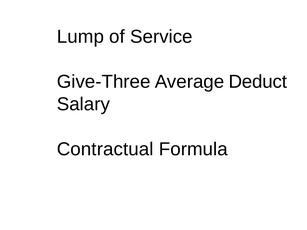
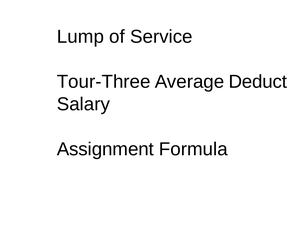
Give-Three: Give-Three -> Tour-Three (104, 82)
Contractual: Contractual -> Assignment (105, 149)
